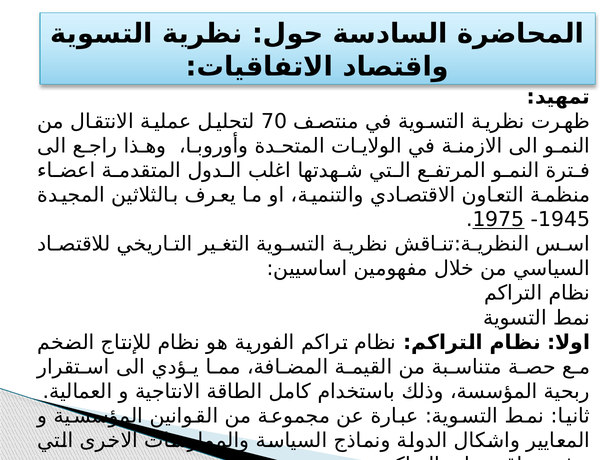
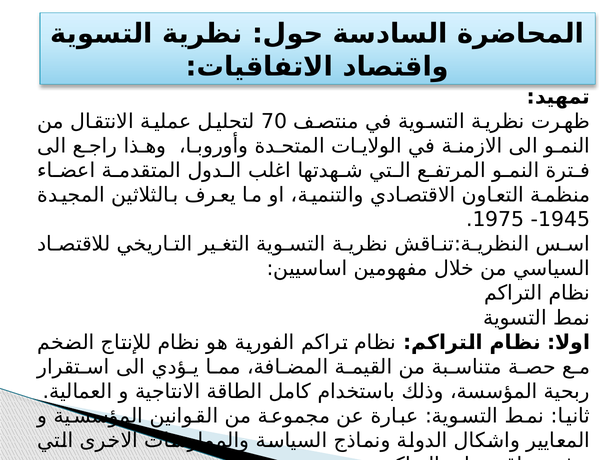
1975 underline: present -> none (498, 220)
